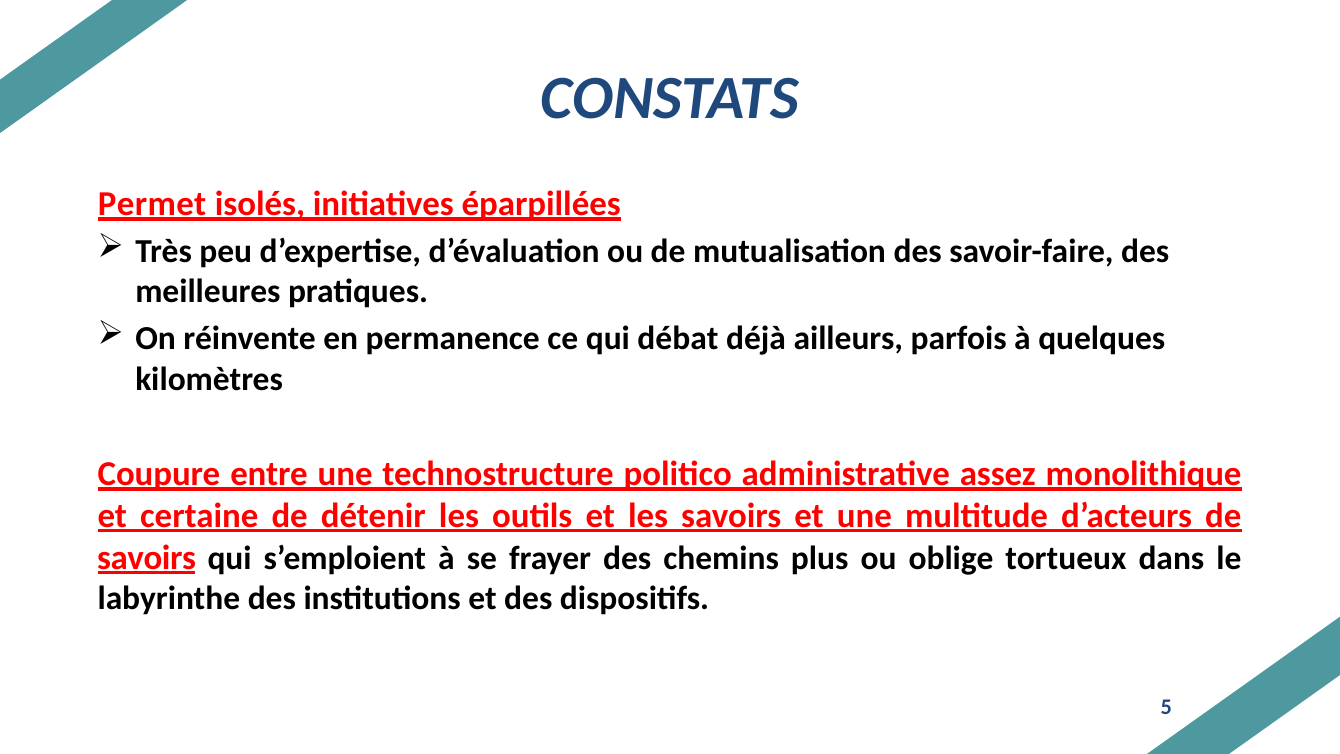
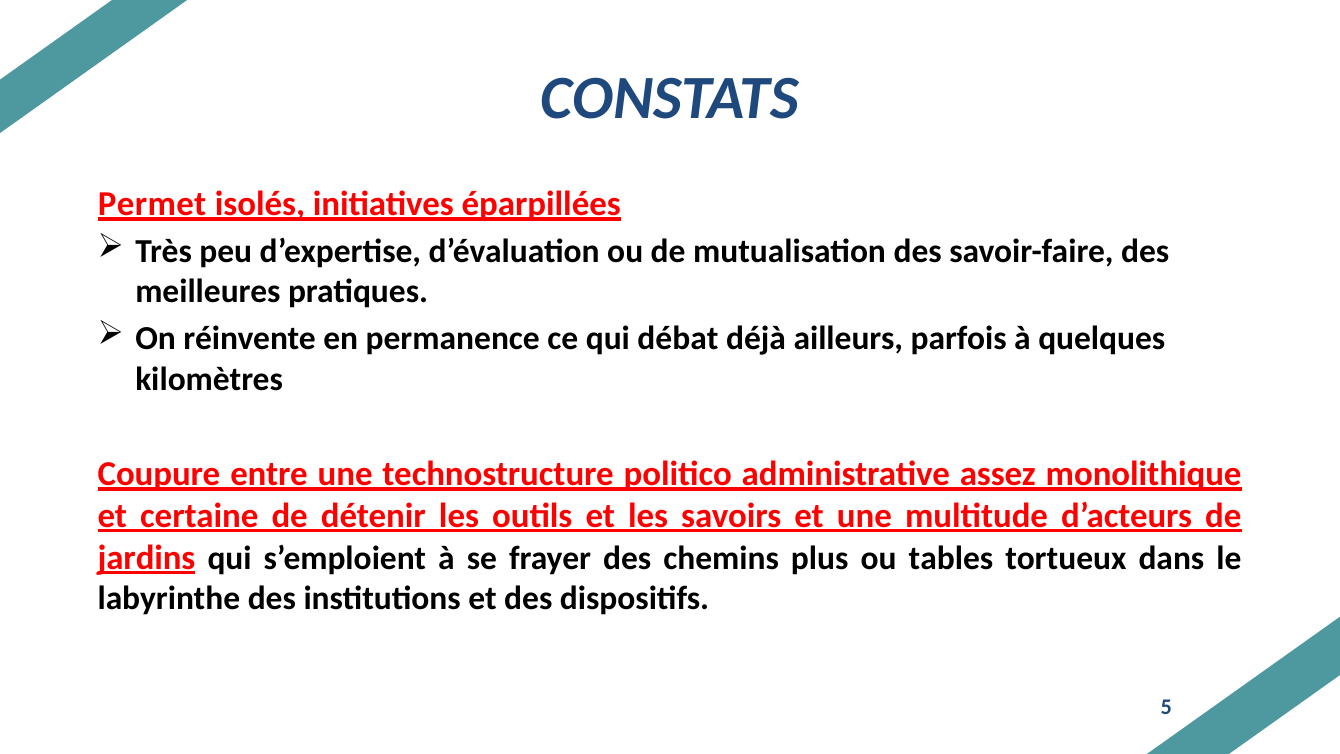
savoirs: savoirs -> jardins (146, 557)
oblige: oblige -> tables (951, 558)
